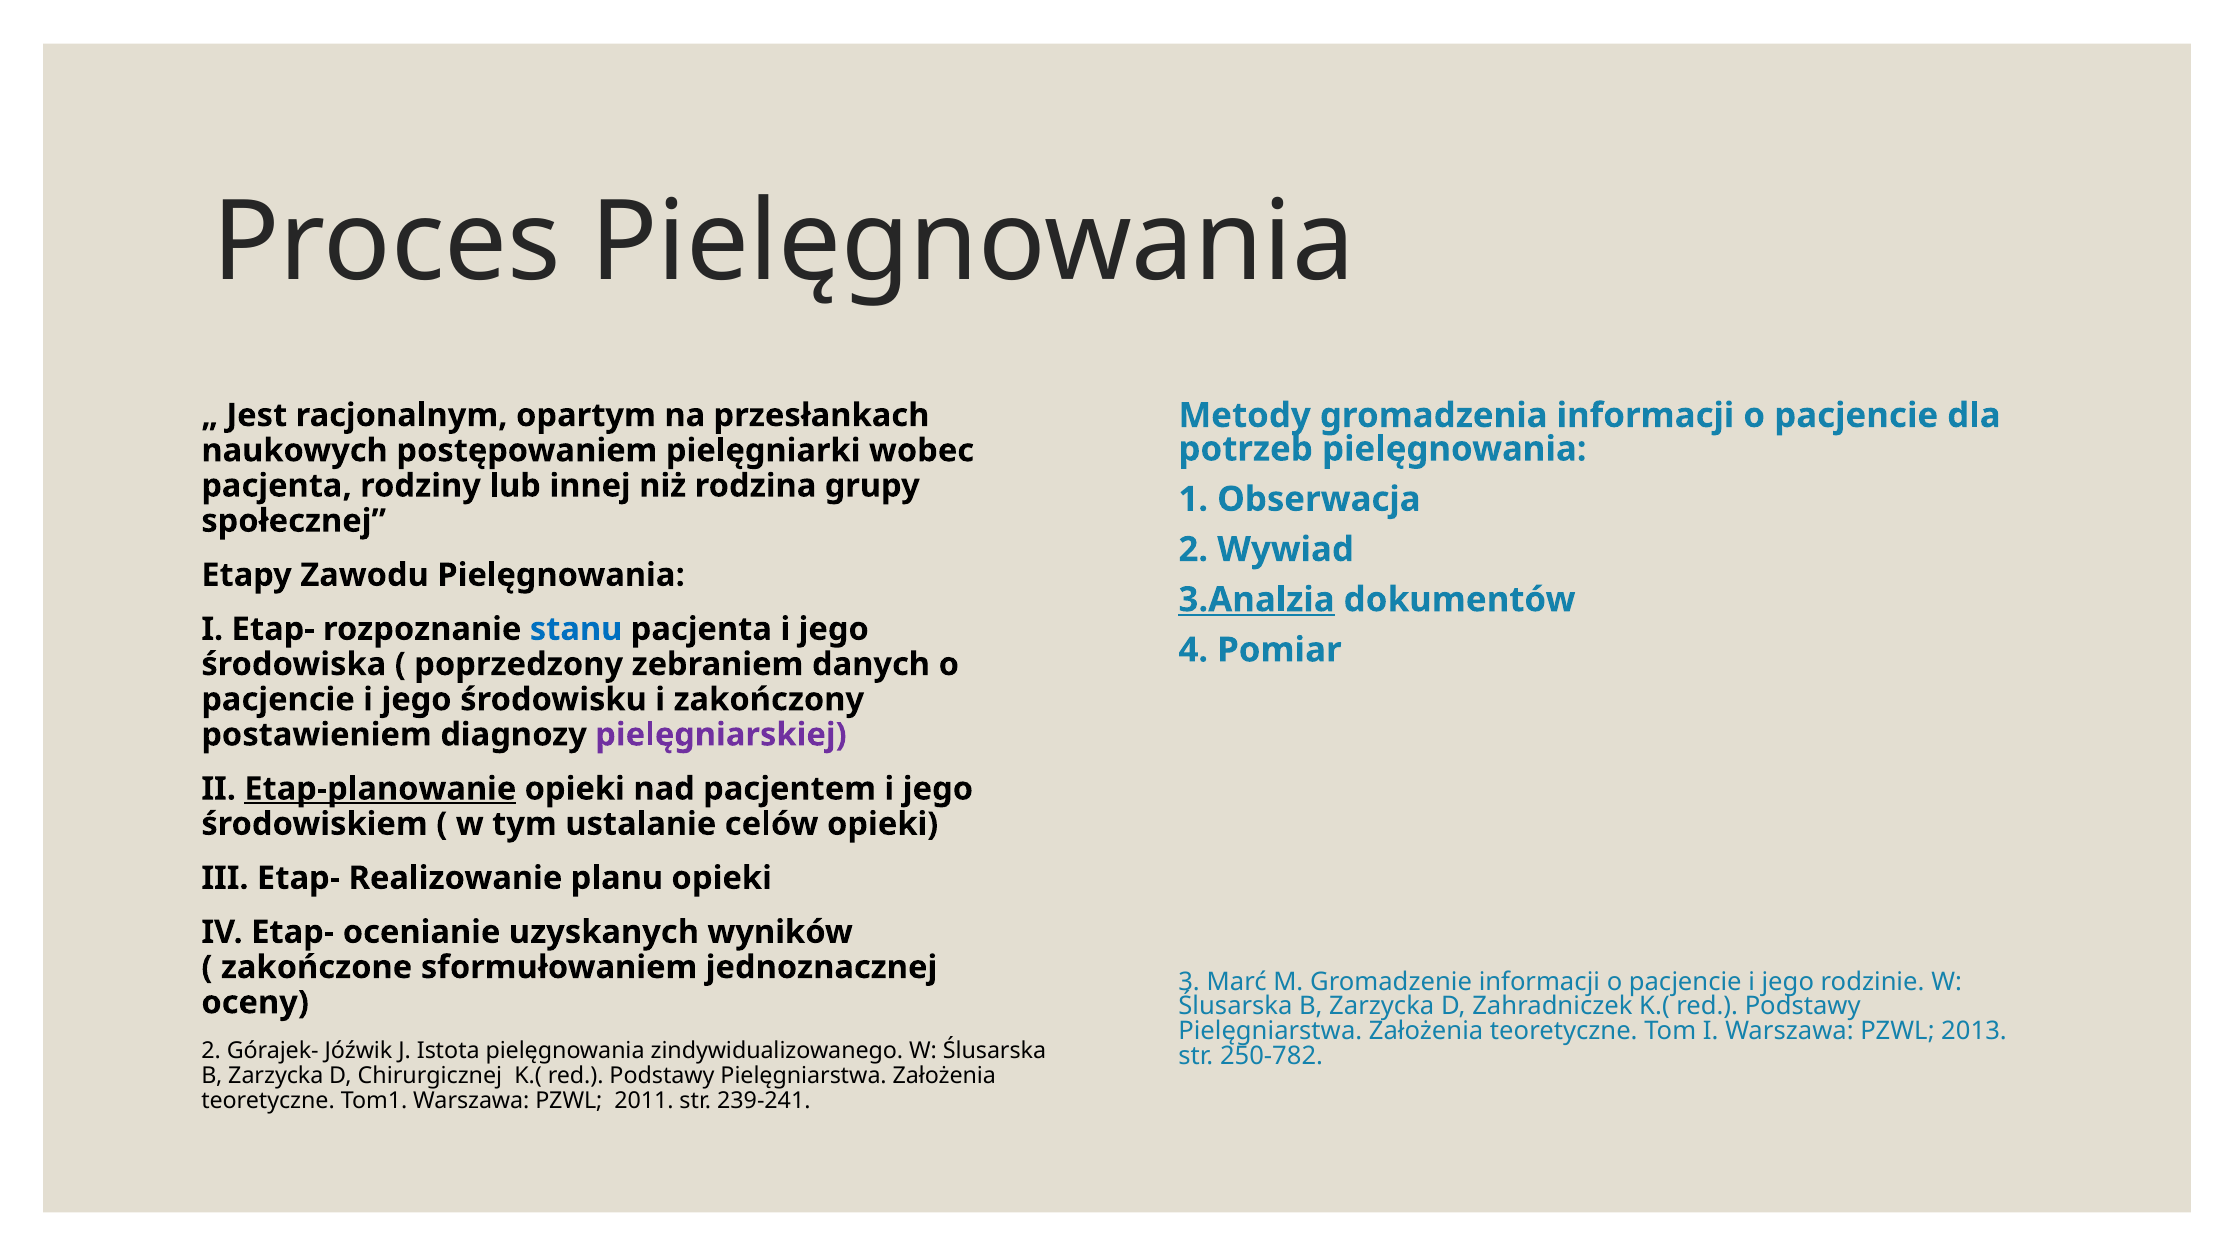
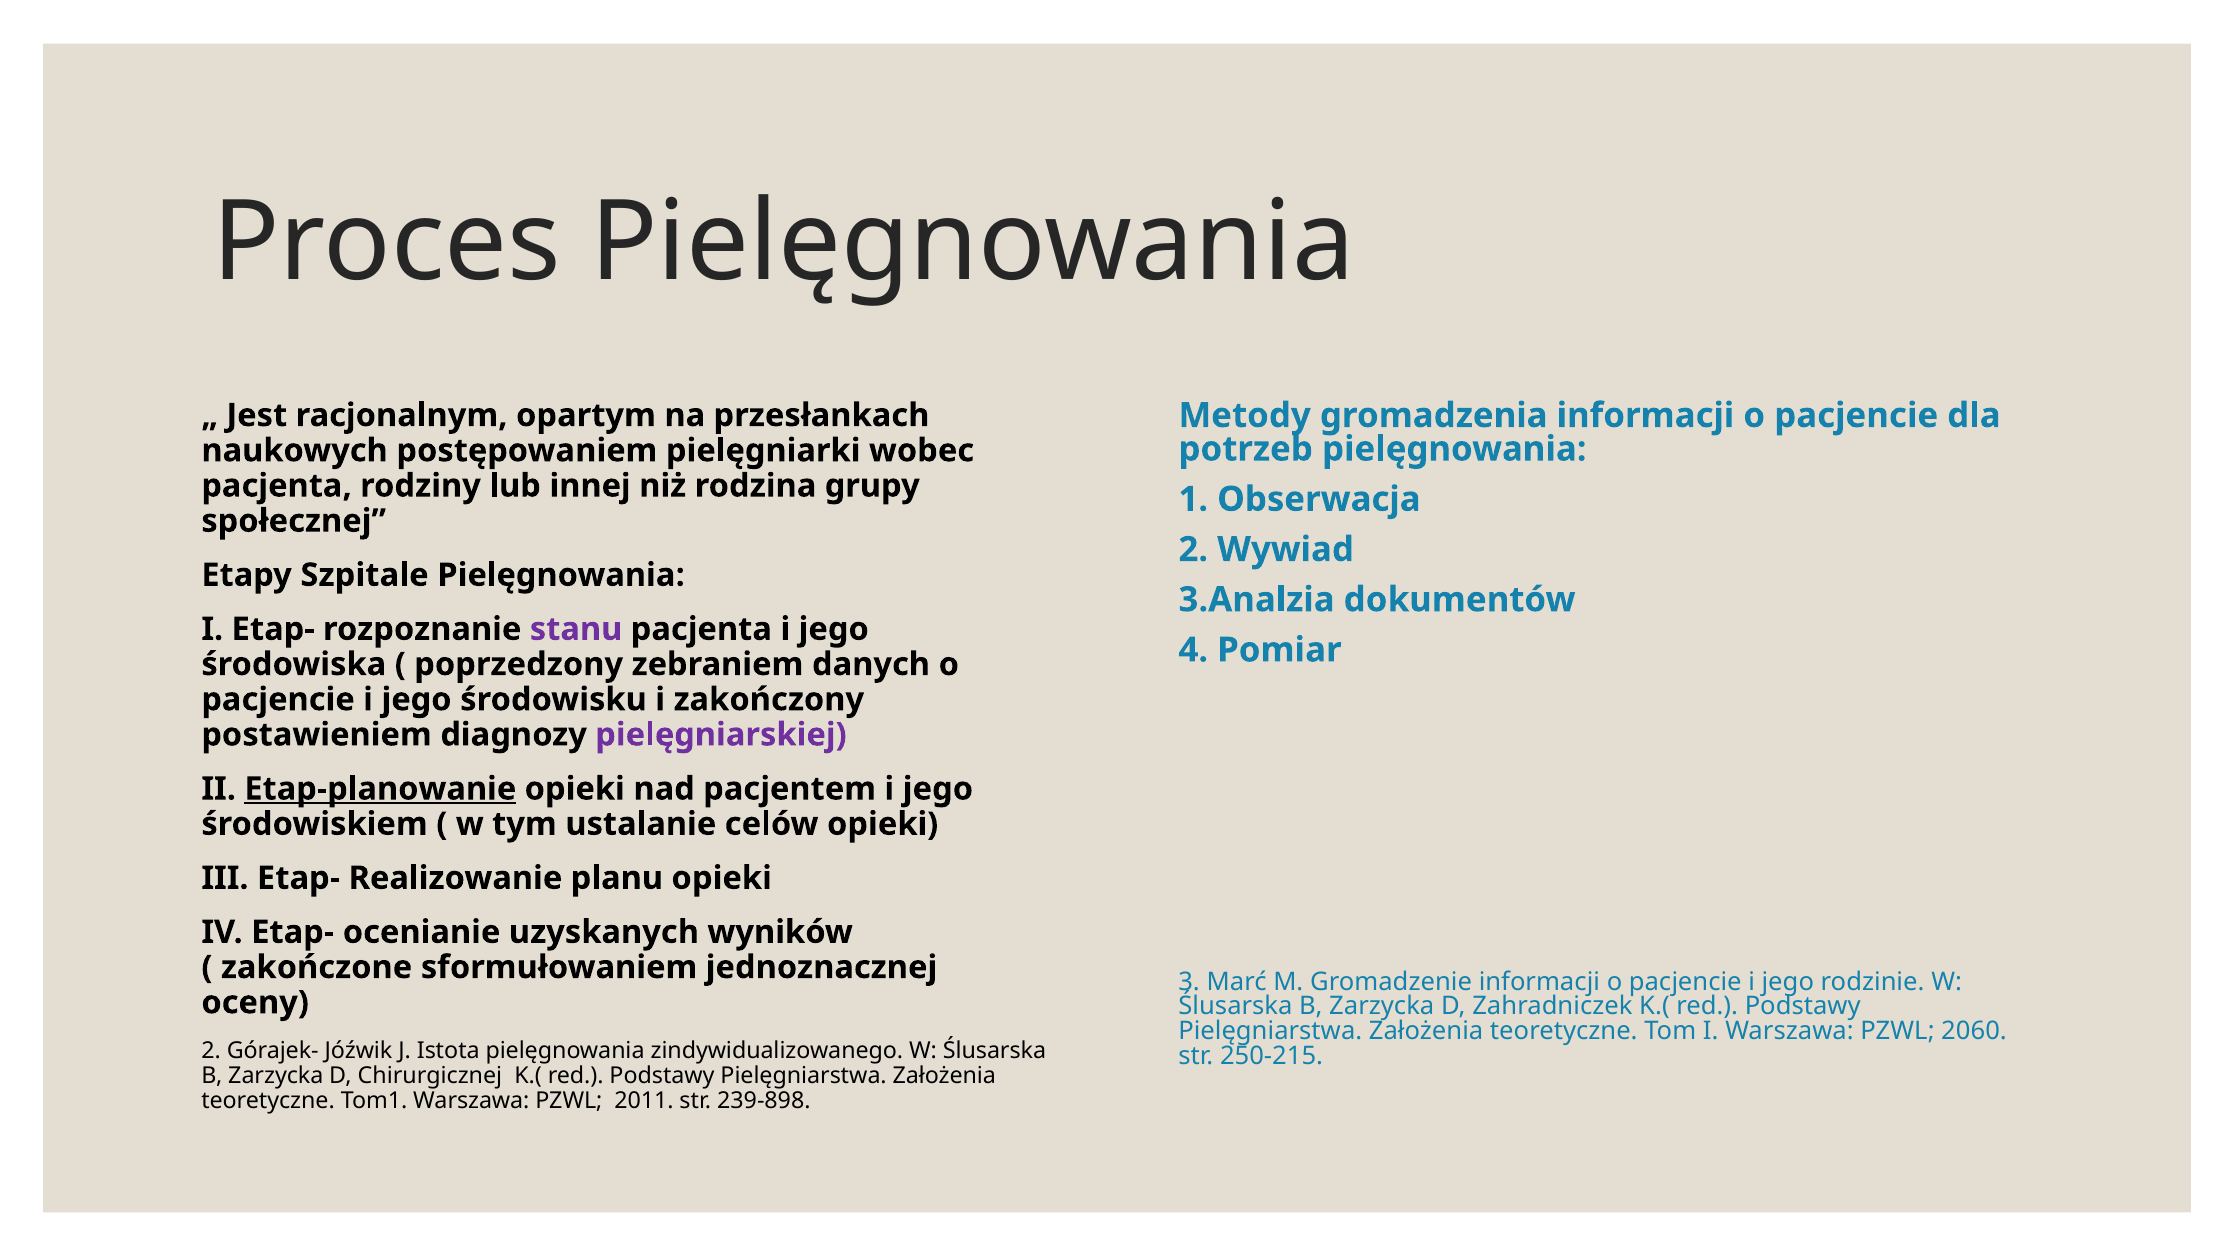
Zawodu: Zawodu -> Szpitale (364, 575)
3.Analzia underline: present -> none (1257, 600)
stanu colour: blue -> purple (576, 629)
2013: 2013 -> 2060 (1974, 1032)
250-782: 250-782 -> 250-215 (1272, 1056)
239-241: 239-241 -> 239-898 (764, 1101)
